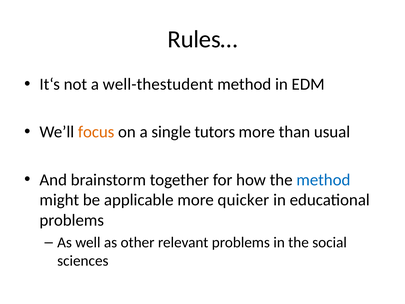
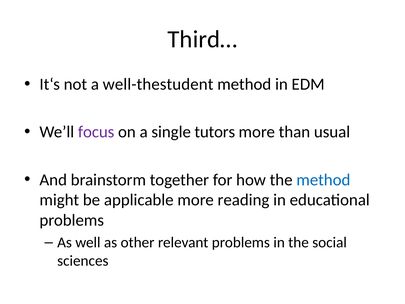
Rules…: Rules… -> Third… (202, 39)
focus colour: orange -> purple (96, 132)
quicker: quicker -> reading (243, 200)
